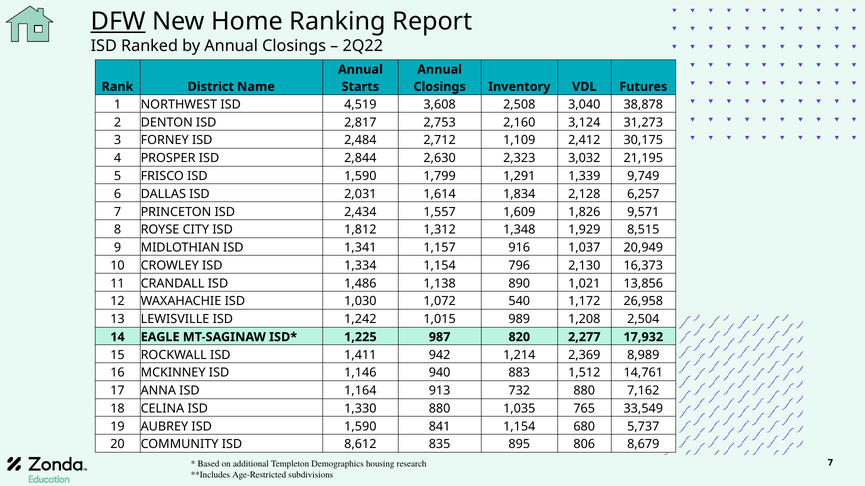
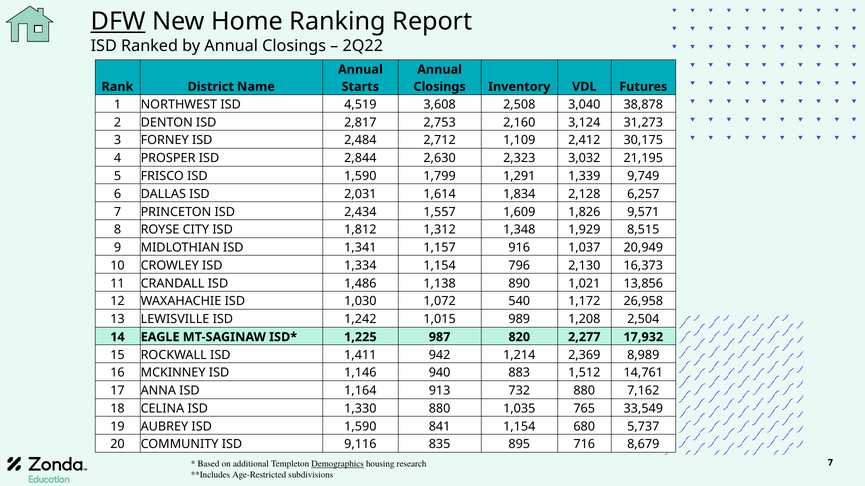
8,612: 8,612 -> 9,116 (360, 445)
806: 806 -> 716 (584, 445)
Demographics underline: none -> present (338, 464)
